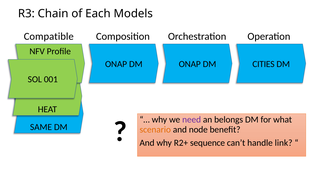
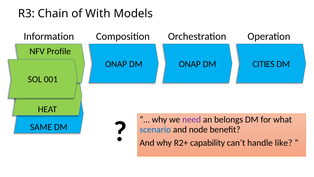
Each: Each -> With (98, 14)
Compatible: Compatible -> Information (49, 36)
scenario colour: orange -> blue (155, 129)
sequence: sequence -> capability (208, 142)
link: link -> like (284, 142)
